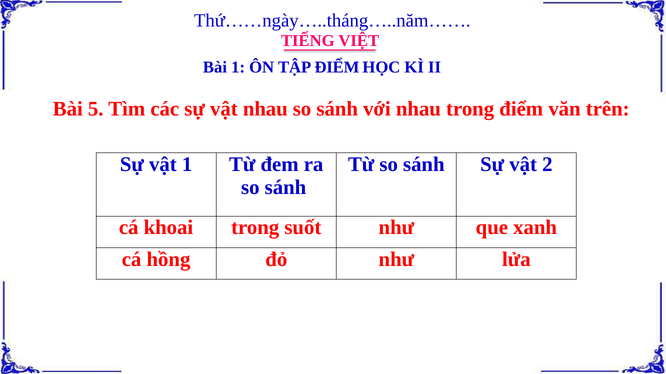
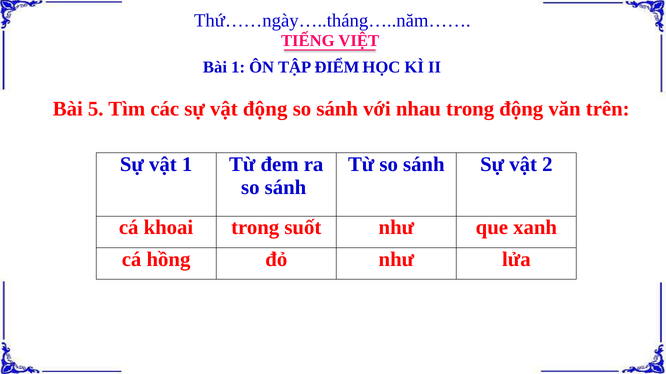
vật nhau: nhau -> động (265, 109)
trong điểm: điểm -> động (521, 109)
